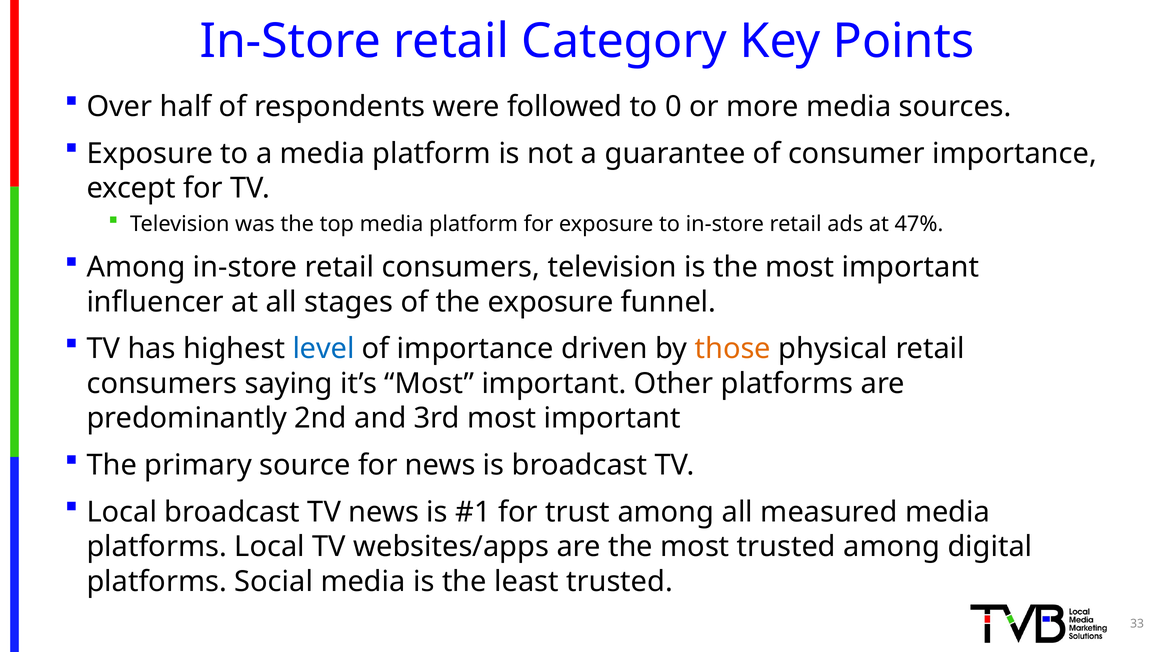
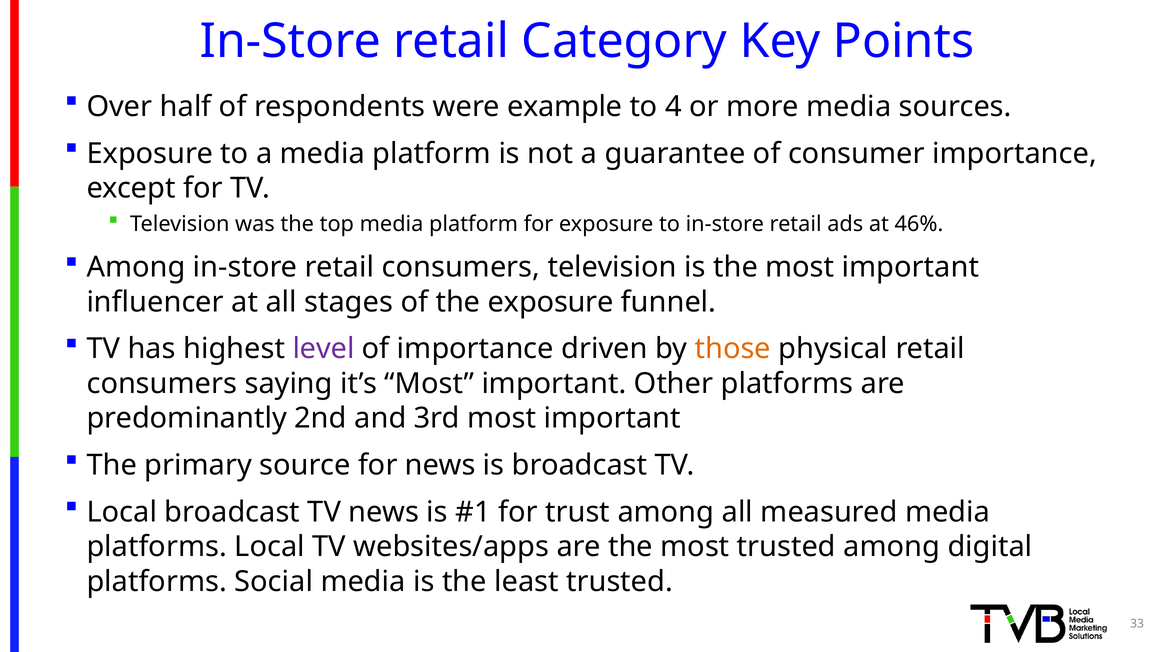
followed: followed -> example (565, 107)
0: 0 -> 4 (673, 107)
47%: 47% -> 46% (919, 224)
level colour: blue -> purple (324, 349)
